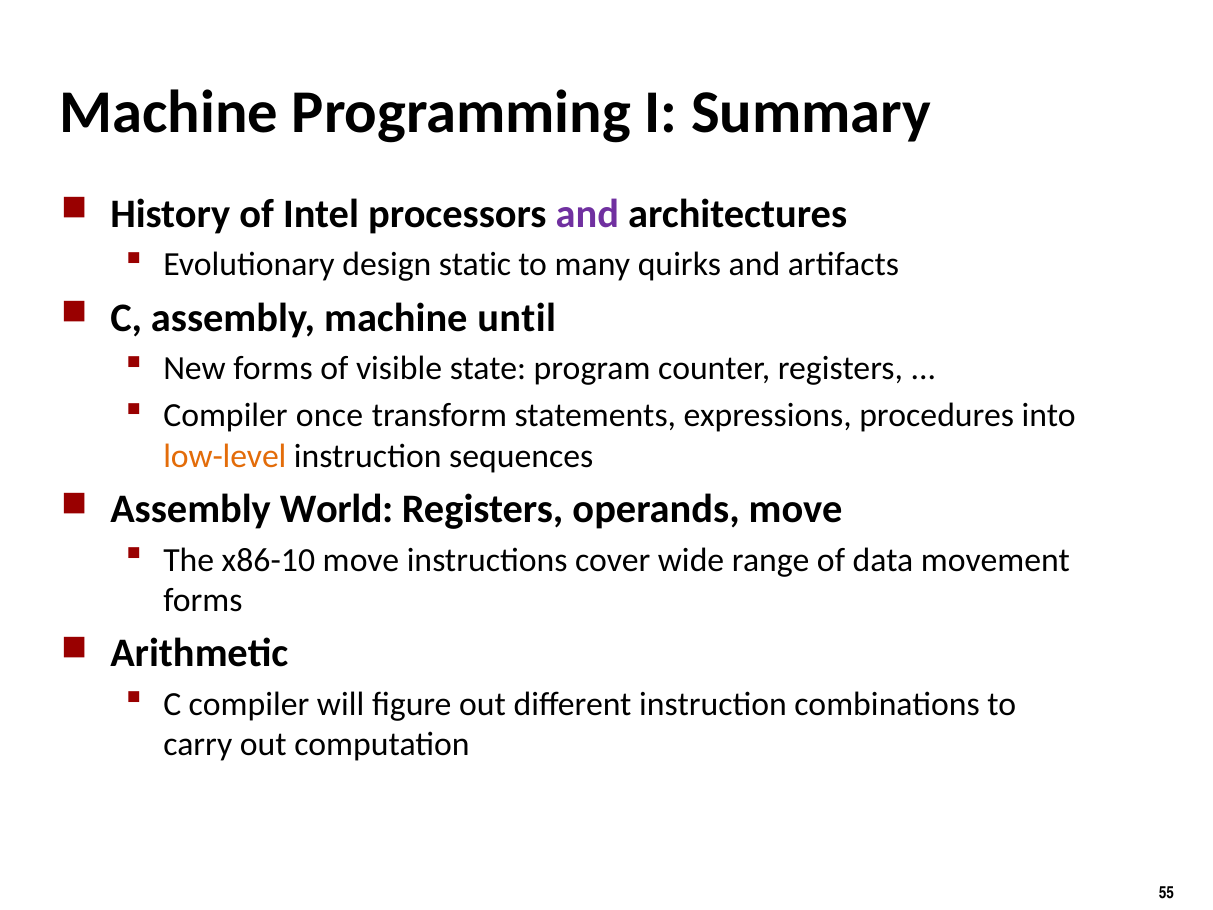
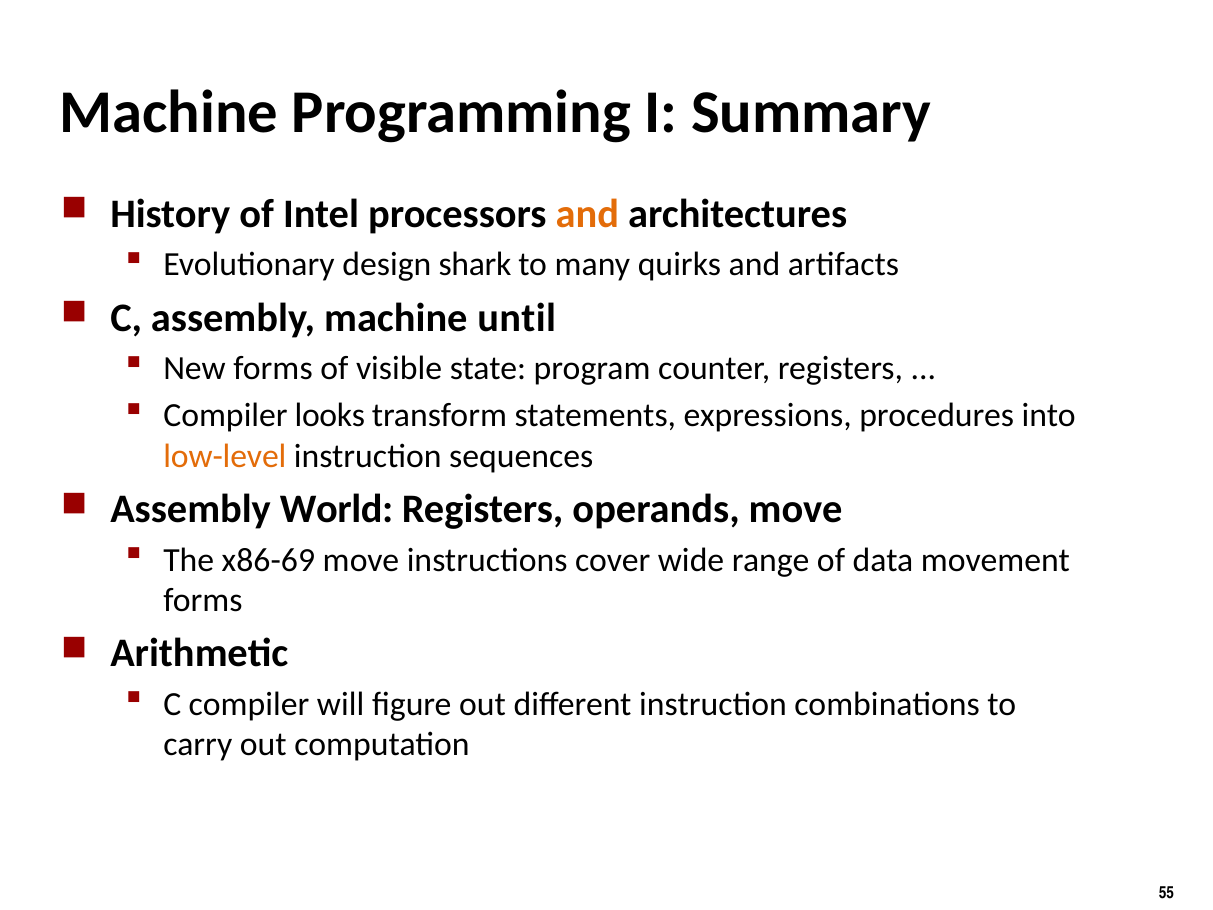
and colour: purple -> orange (587, 214)
static: static -> shark (475, 265)
once: once -> looks (330, 416)
x86-10: x86-10 -> x86-69 (268, 560)
